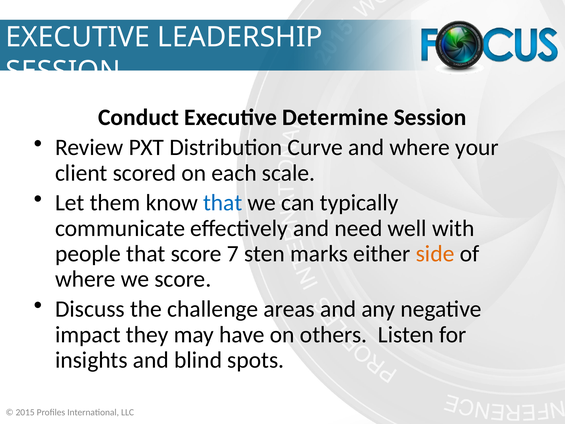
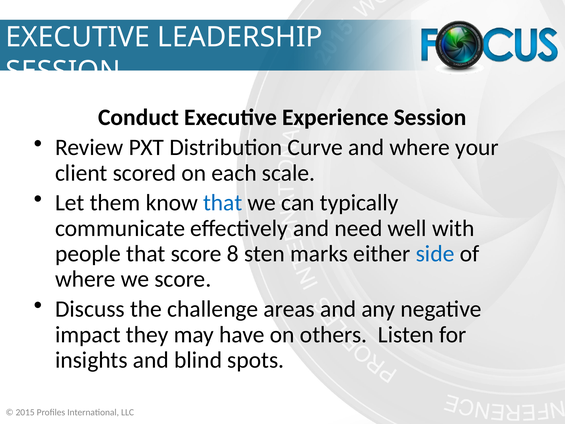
Determine: Determine -> Experience (335, 117)
7: 7 -> 8 (233, 254)
side colour: orange -> blue (435, 254)
